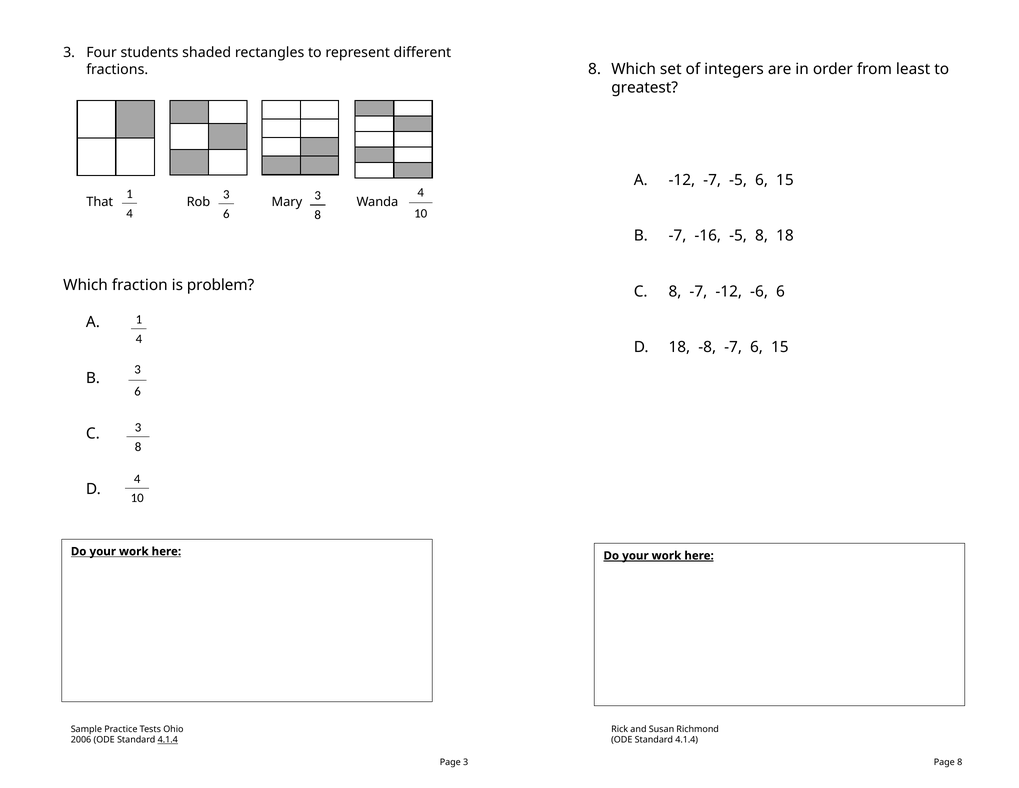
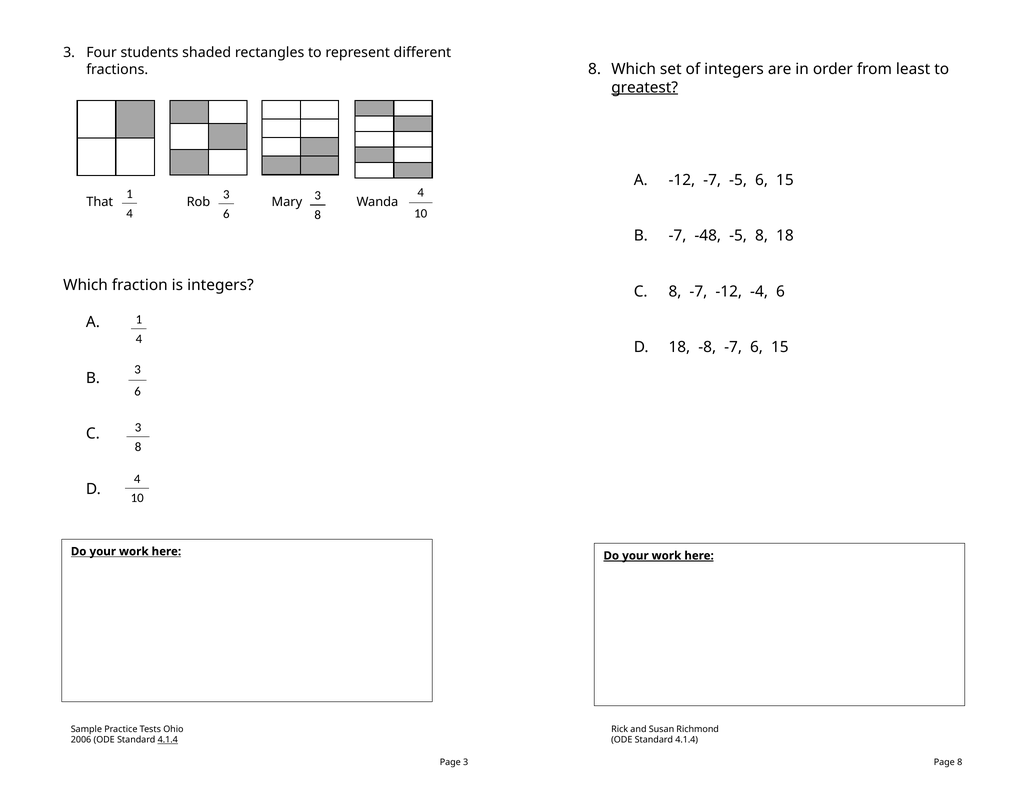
greatest underline: none -> present (645, 87)
-16: -16 -> -48 (708, 236)
is problem: problem -> integers (220, 285)
-6: -6 -> -4 (759, 291)
